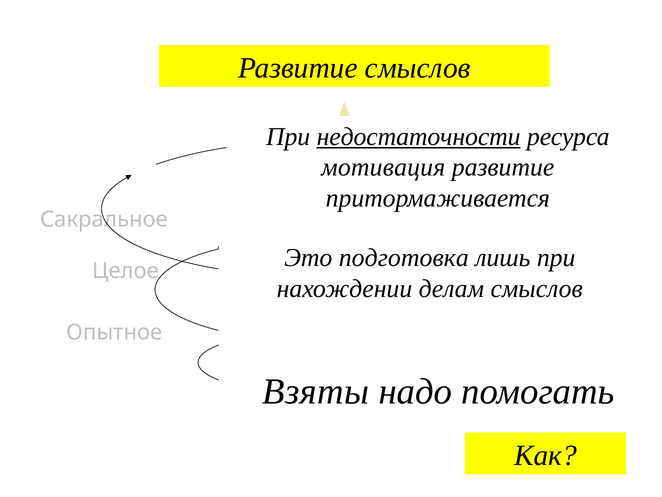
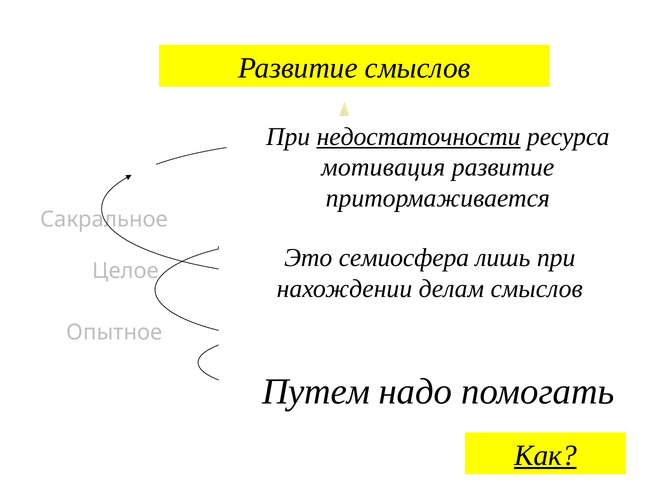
подготовка: подготовка -> семиосфера (404, 257)
Взяты: Взяты -> Путем (316, 391)
Как underline: none -> present (545, 455)
